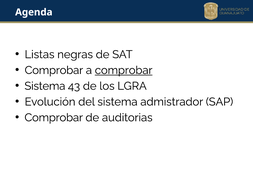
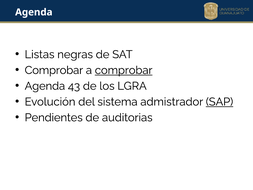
Sistema: Sistema -> Agenda (45, 86)
SAP underline: none -> present (219, 102)
Comprobar: Comprobar -> Pendientes (54, 117)
